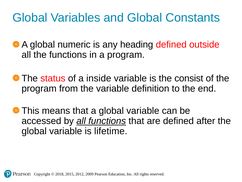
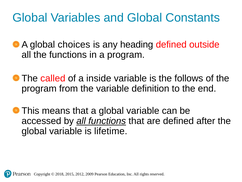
numeric: numeric -> choices (74, 45)
status: status -> called (53, 78)
consist: consist -> follows (189, 78)
